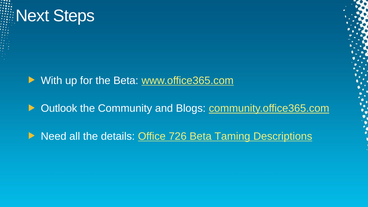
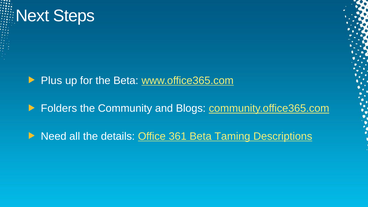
With: With -> Plus (51, 81)
Outlook: Outlook -> Folders (59, 108)
726: 726 -> 361 (178, 136)
